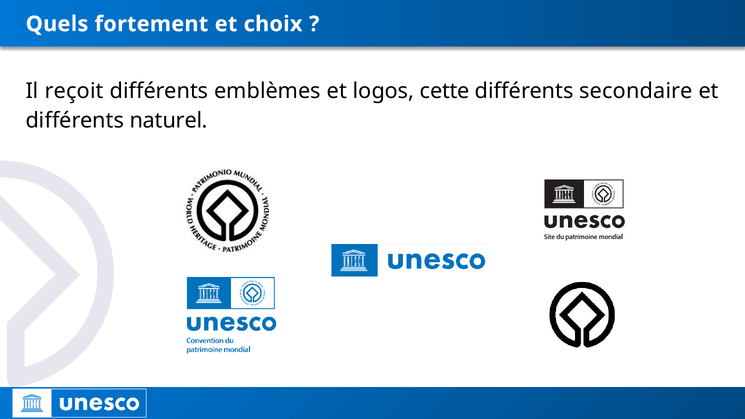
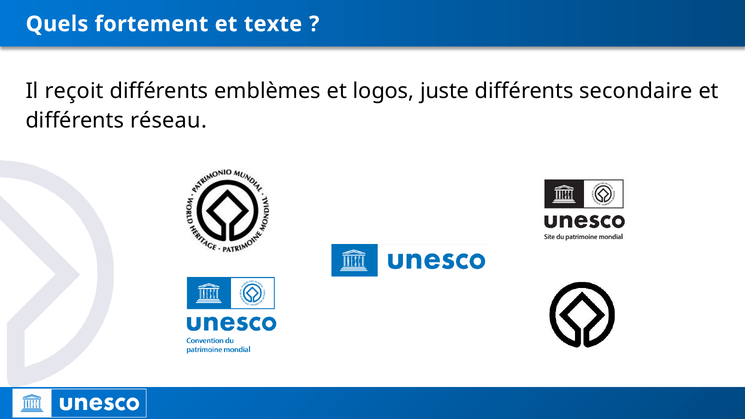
choix: choix -> texte (273, 24)
cette: cette -> juste (445, 91)
naturel: naturel -> réseau (169, 120)
